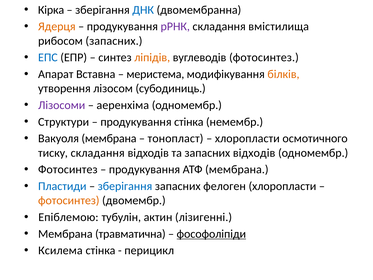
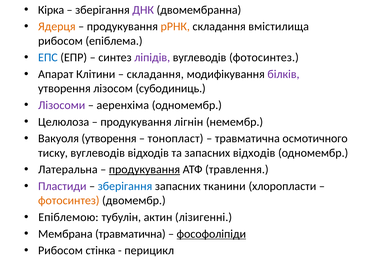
ДНК colour: blue -> purple (143, 10)
рРНК colour: purple -> orange (175, 27)
рибосом запасних: запасних -> епіблема (114, 41)
ліпідів colour: orange -> purple (152, 57)
Вставна: Вставна -> Клітини (96, 74)
меристема: меристема -> складання (155, 74)
білків colour: orange -> purple (283, 74)
Структури: Структури -> Целюлоза (64, 122)
продукування стінка: стінка -> лігнін (189, 122)
Вакуоля мембрана: мембрана -> утворення (109, 138)
хлоропласти: хлоропласти -> травматична (247, 138)
тиску складання: складання -> вуглеводів (98, 153)
Фотосинтез: Фотосинтез -> Латеральна (68, 169)
продукування underline: none -> present (144, 169)
АТФ мембрана: мембрана -> травлення (237, 169)
Пластиди colour: blue -> purple (62, 186)
фелоген: фелоген -> тканини (225, 186)
Ксилема: Ксилема -> Рибосом (60, 250)
